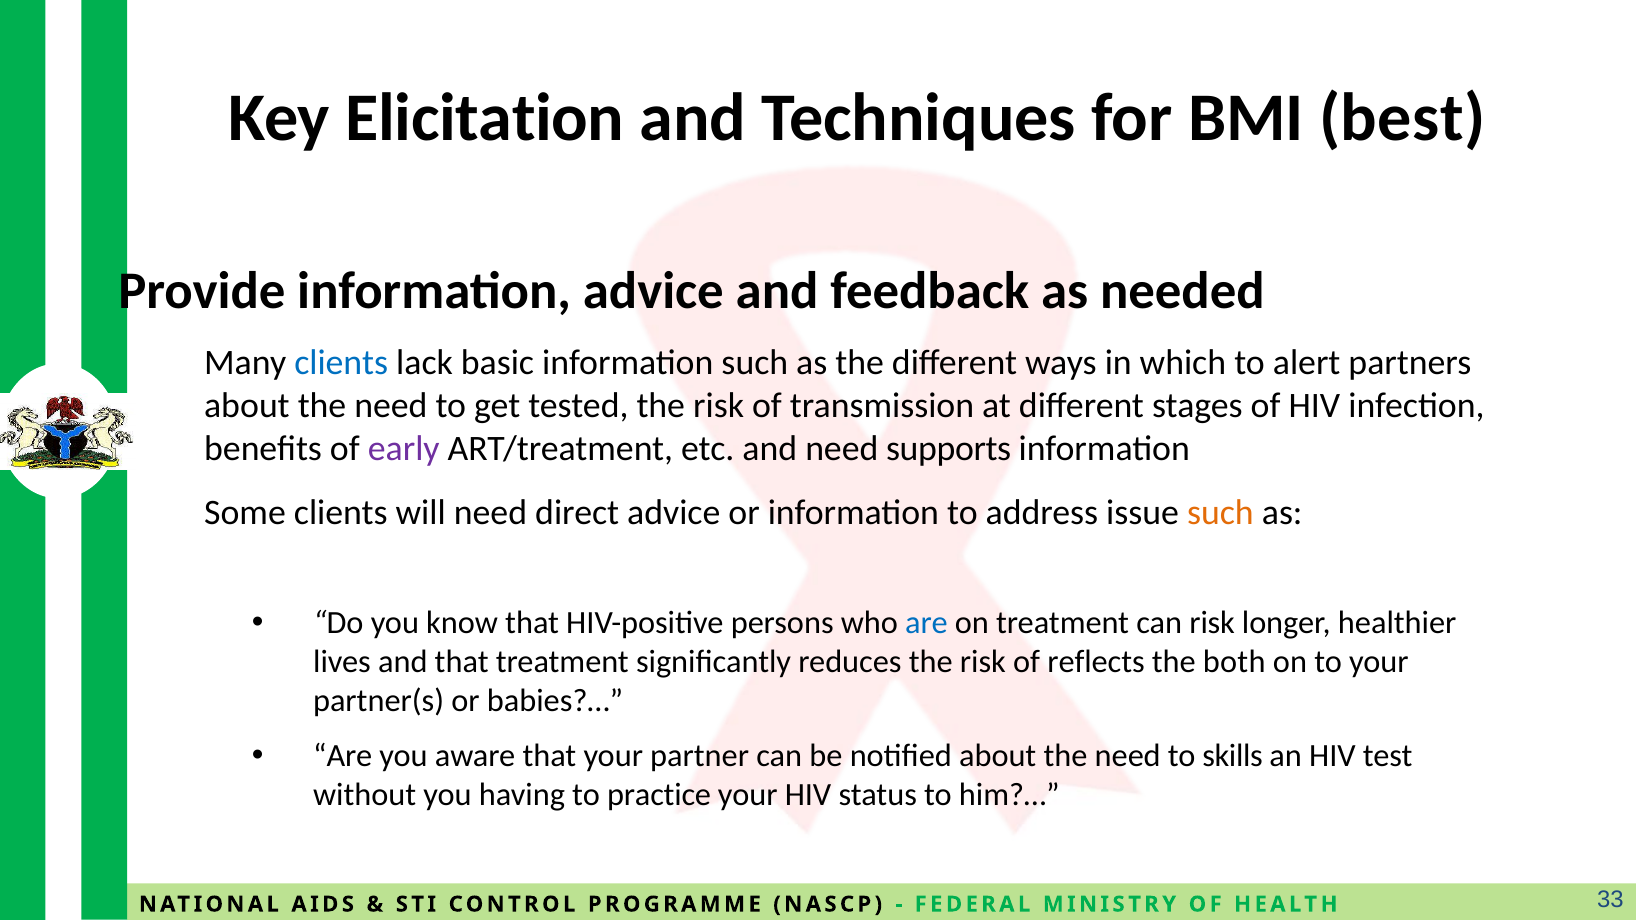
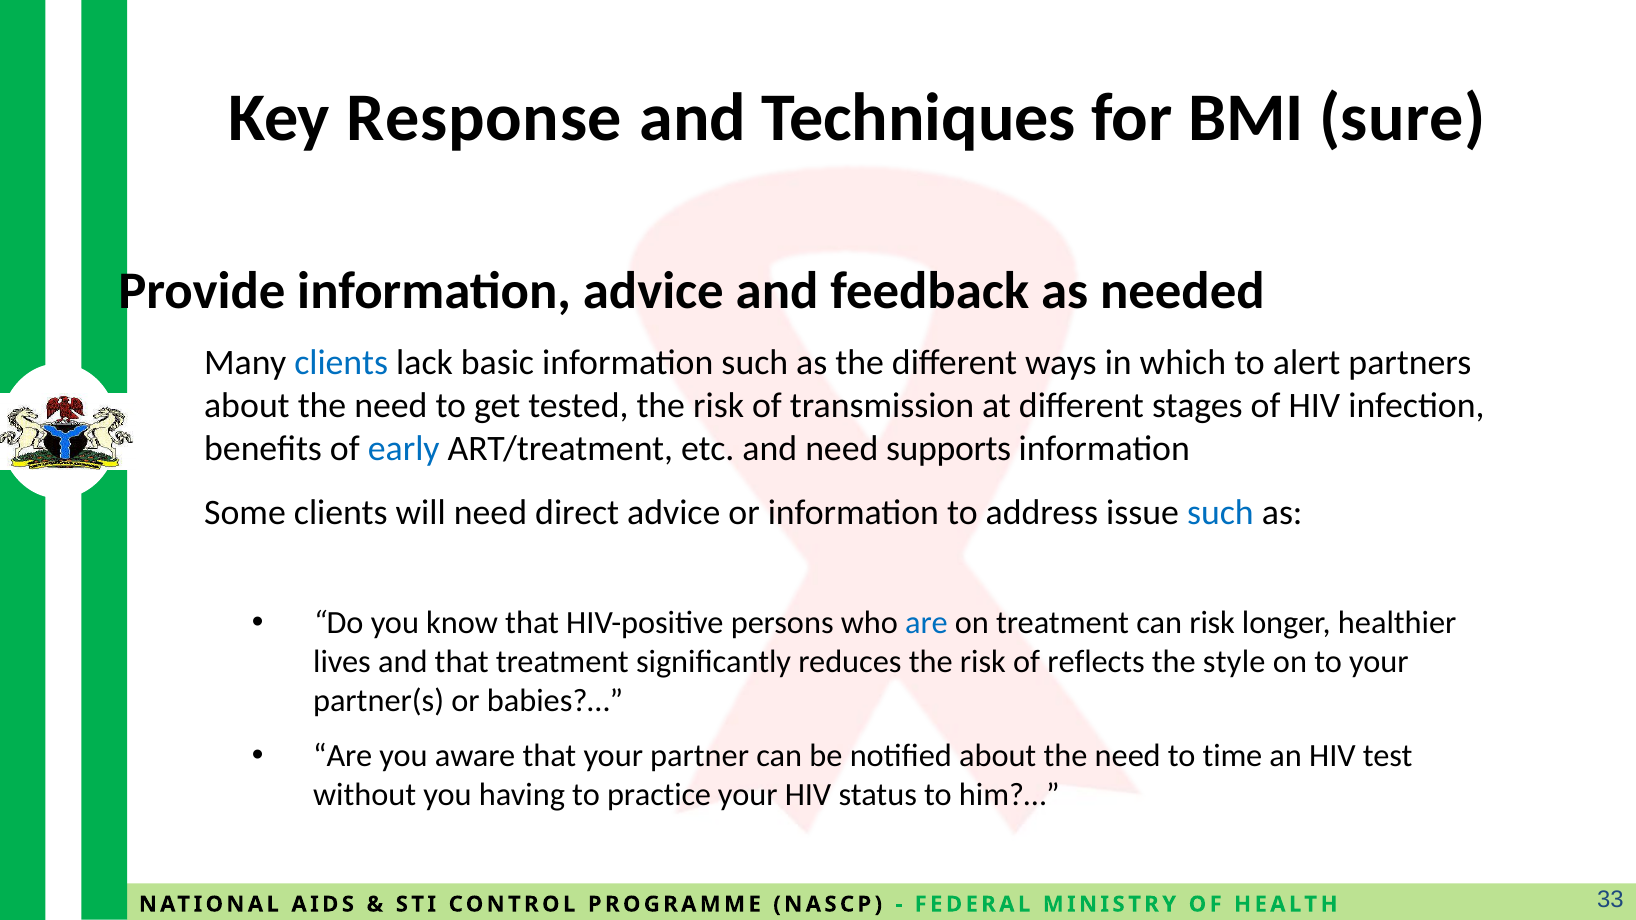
Elicitation: Elicitation -> Response (484, 118)
best: best -> sure (1402, 118)
early colour: purple -> blue (404, 449)
such colour: orange -> blue (1220, 512)
both: both -> style (1234, 662)
skills: skills -> time (1233, 756)
